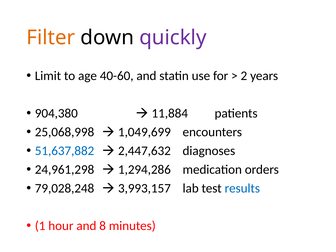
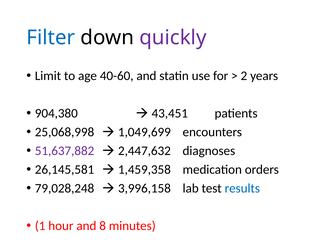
Filter colour: orange -> blue (51, 38)
11,884: 11,884 -> 43,451 (170, 113)
51,637,882 colour: blue -> purple (65, 151)
24,961,298: 24,961,298 -> 26,145,581 (65, 169)
1,294,286: 1,294,286 -> 1,459,358 (144, 169)
3,993,157: 3,993,157 -> 3,996,158 (144, 188)
